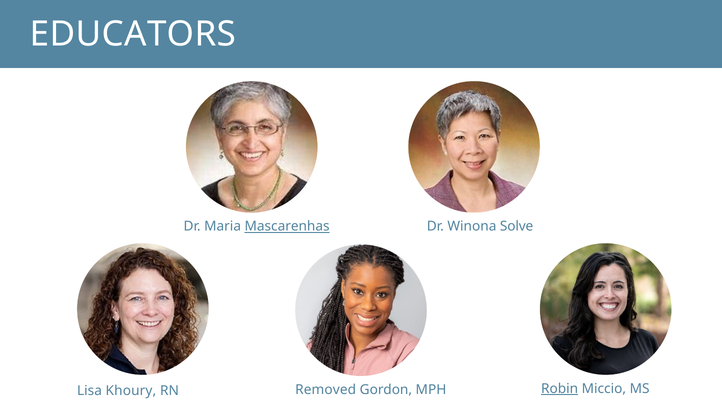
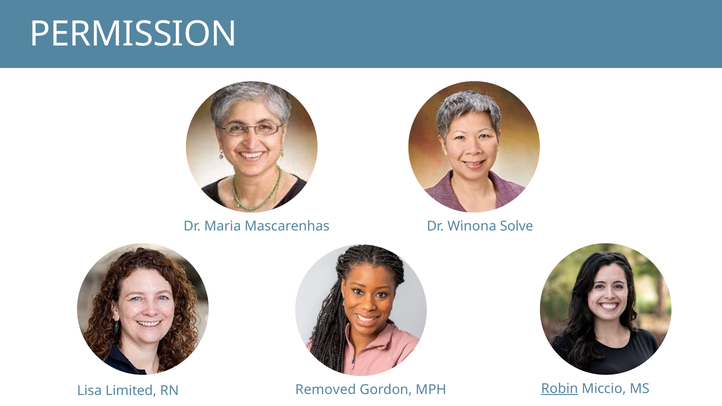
EDUCATORS: EDUCATORS -> PERMISSION (133, 34)
Mascarenhas underline: present -> none (287, 227)
Khoury: Khoury -> Limited (131, 391)
